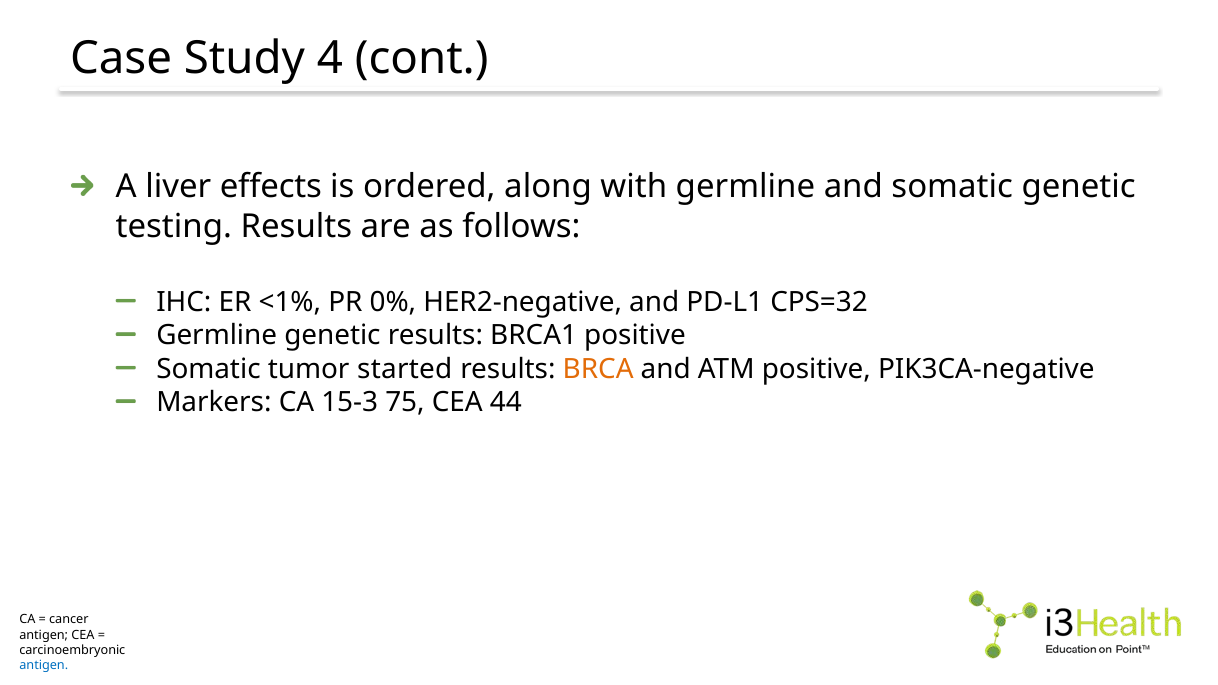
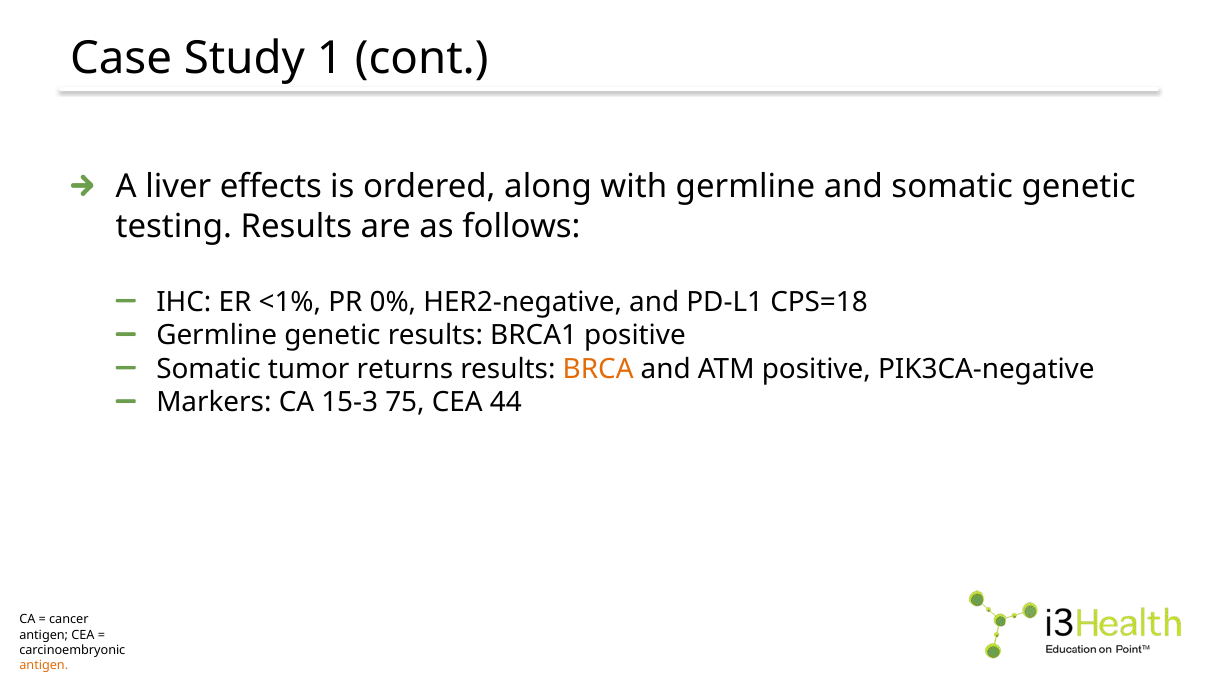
4: 4 -> 1 (330, 58)
CPS=32: CPS=32 -> CPS=18 (819, 302)
started: started -> returns (405, 369)
antigen colour: blue -> orange (44, 665)
